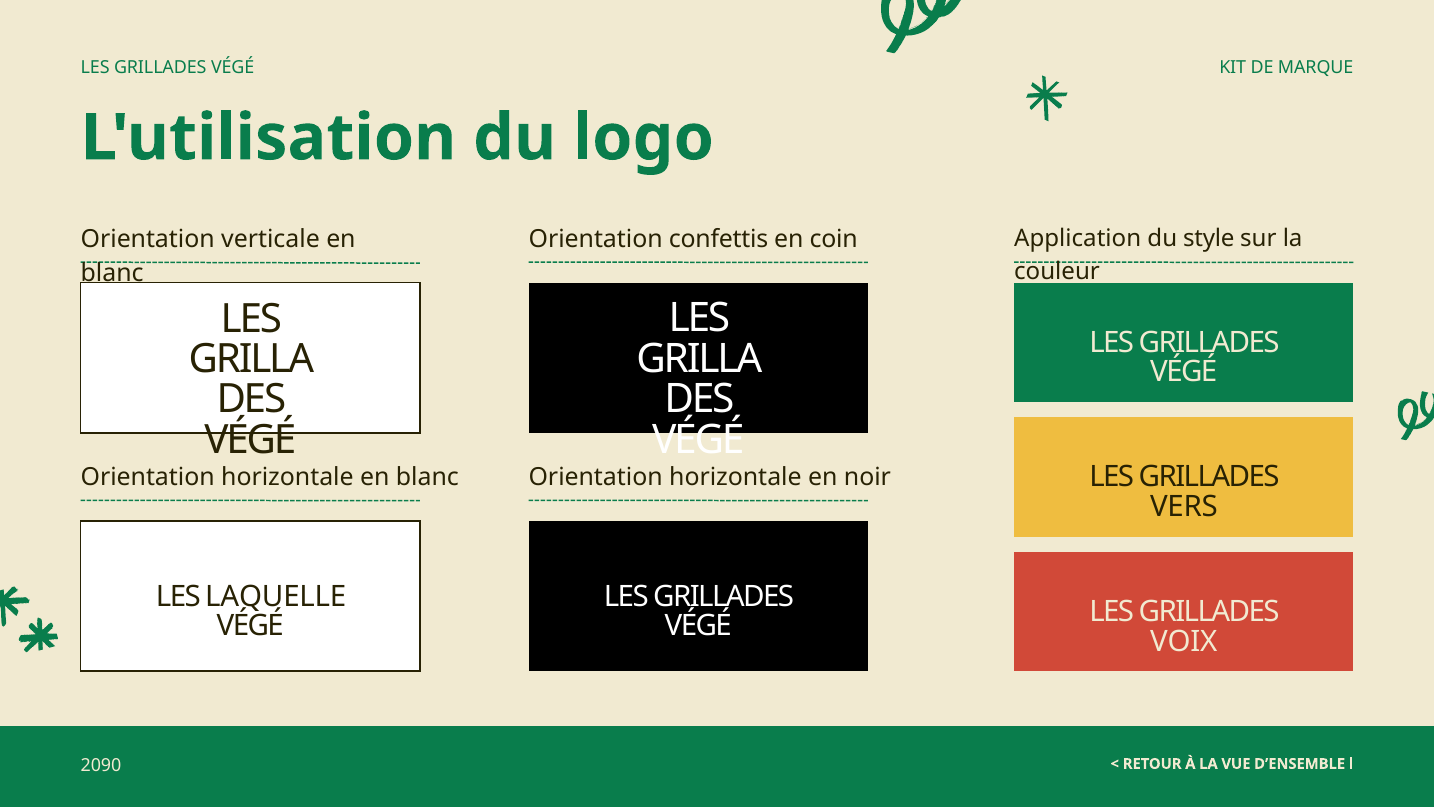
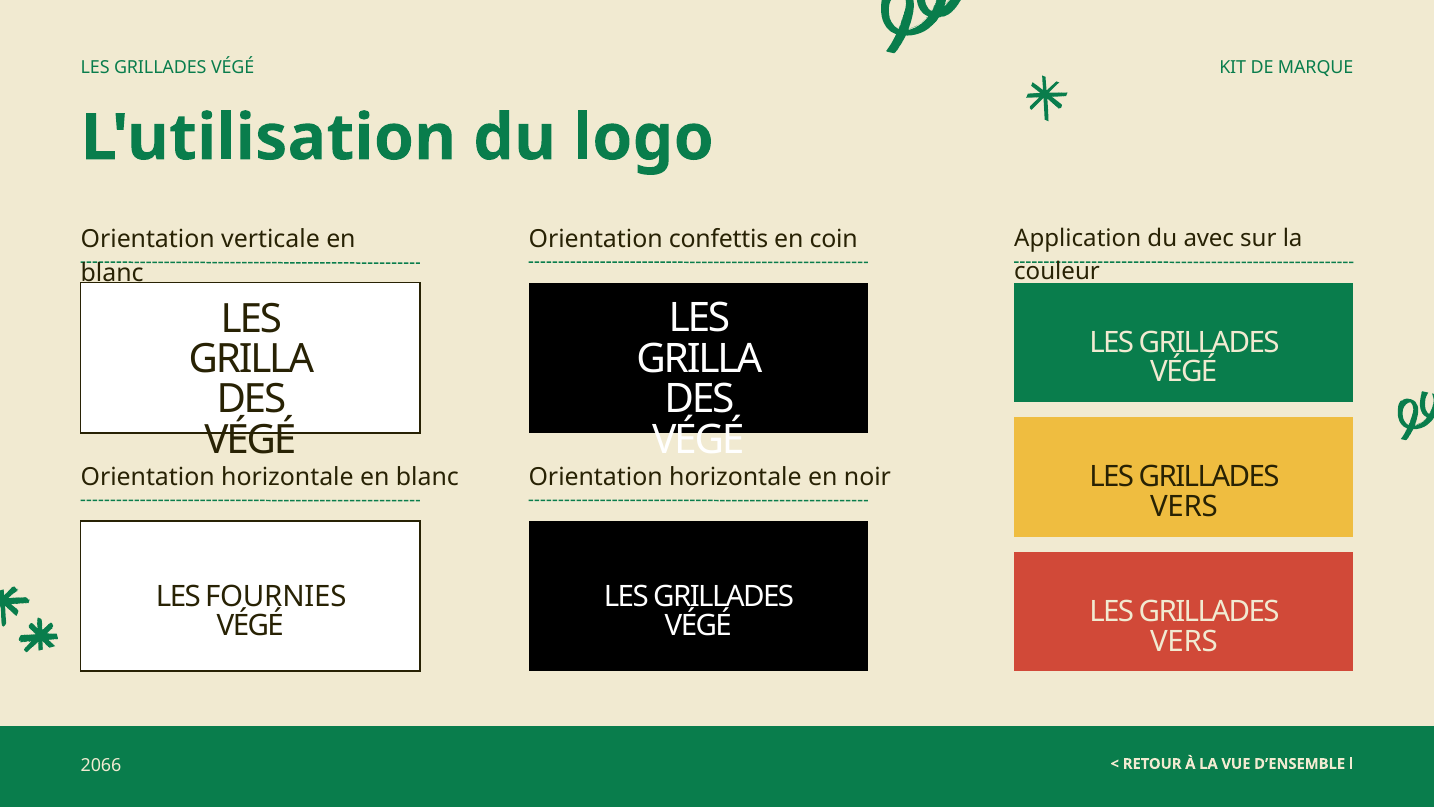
style: style -> avec (1209, 238)
LAQUELLE: LAQUELLE -> FOURNIES (276, 596)
VOIX: VOIX -> VERS (1184, 641)
2090: 2090 -> 2066 (101, 765)
